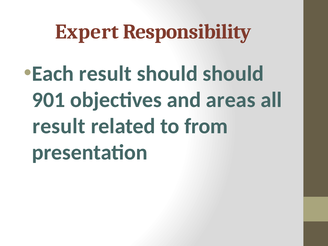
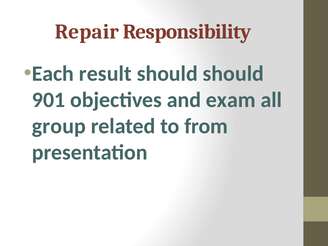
Expert: Expert -> Repair (87, 32)
areas: areas -> exam (231, 100)
result: result -> group (59, 126)
